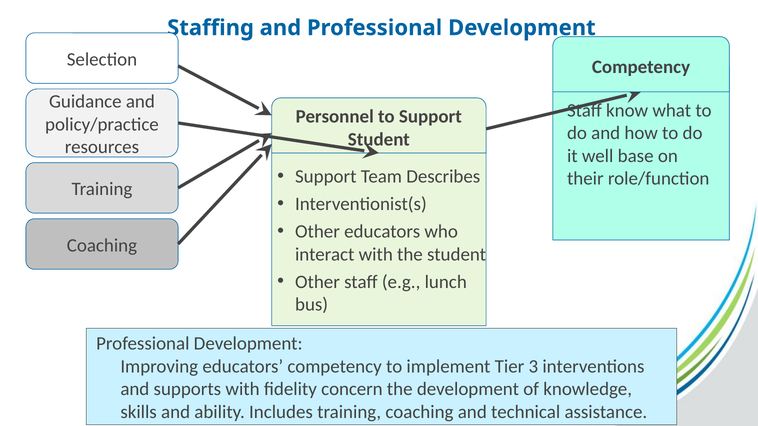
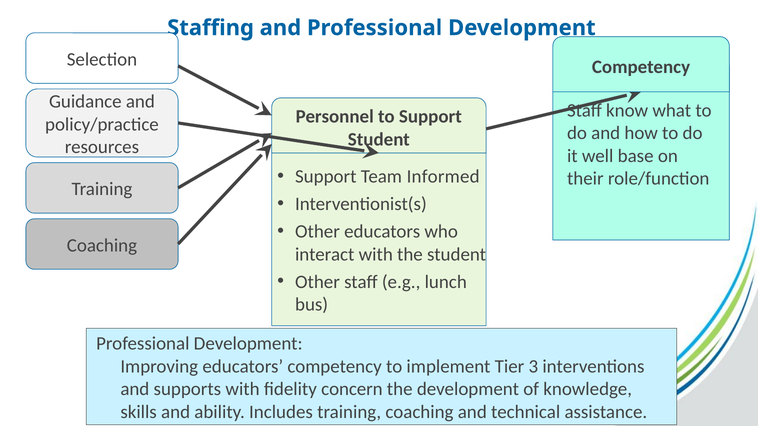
Describes: Describes -> Informed (443, 177)
